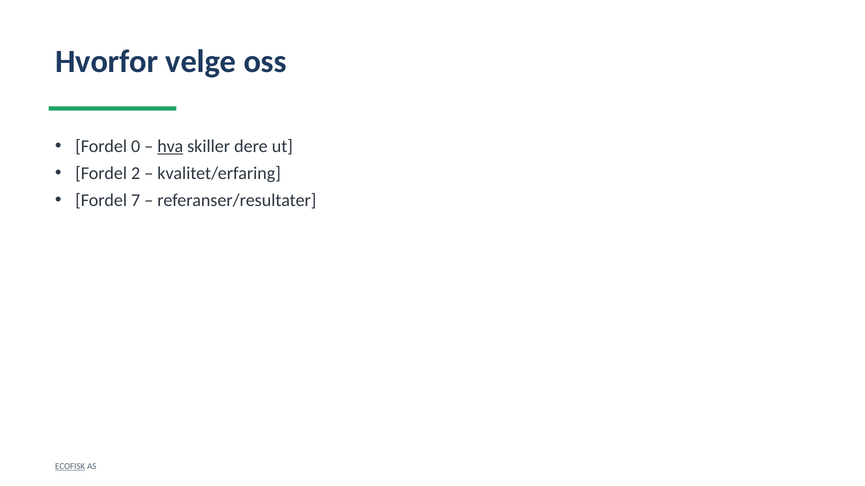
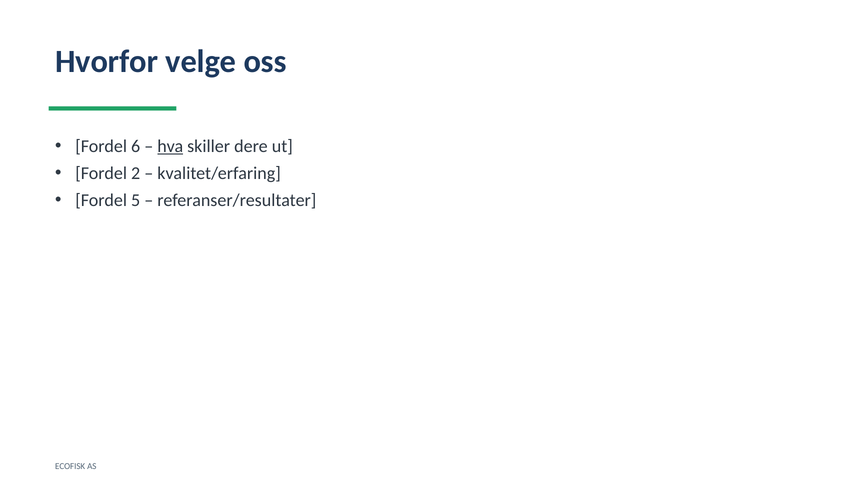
0: 0 -> 6 (136, 147)
7: 7 -> 5 (136, 201)
ECOFISK underline: present -> none (70, 467)
